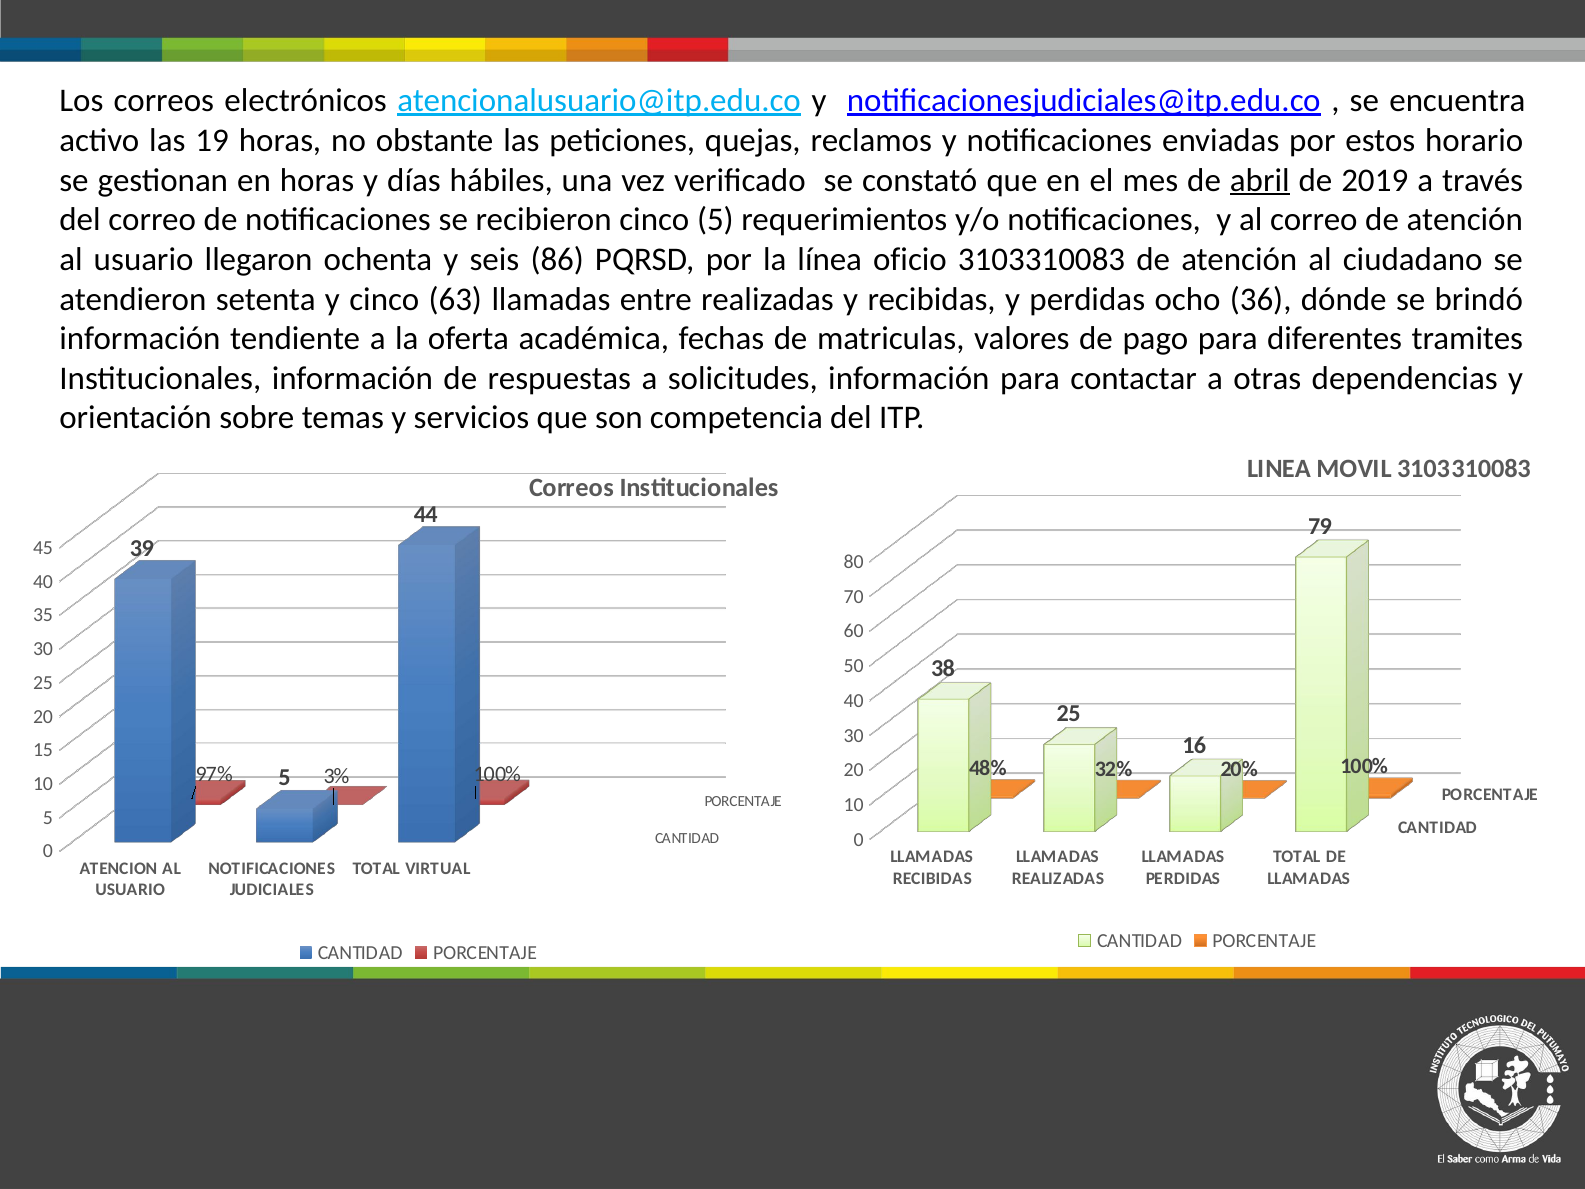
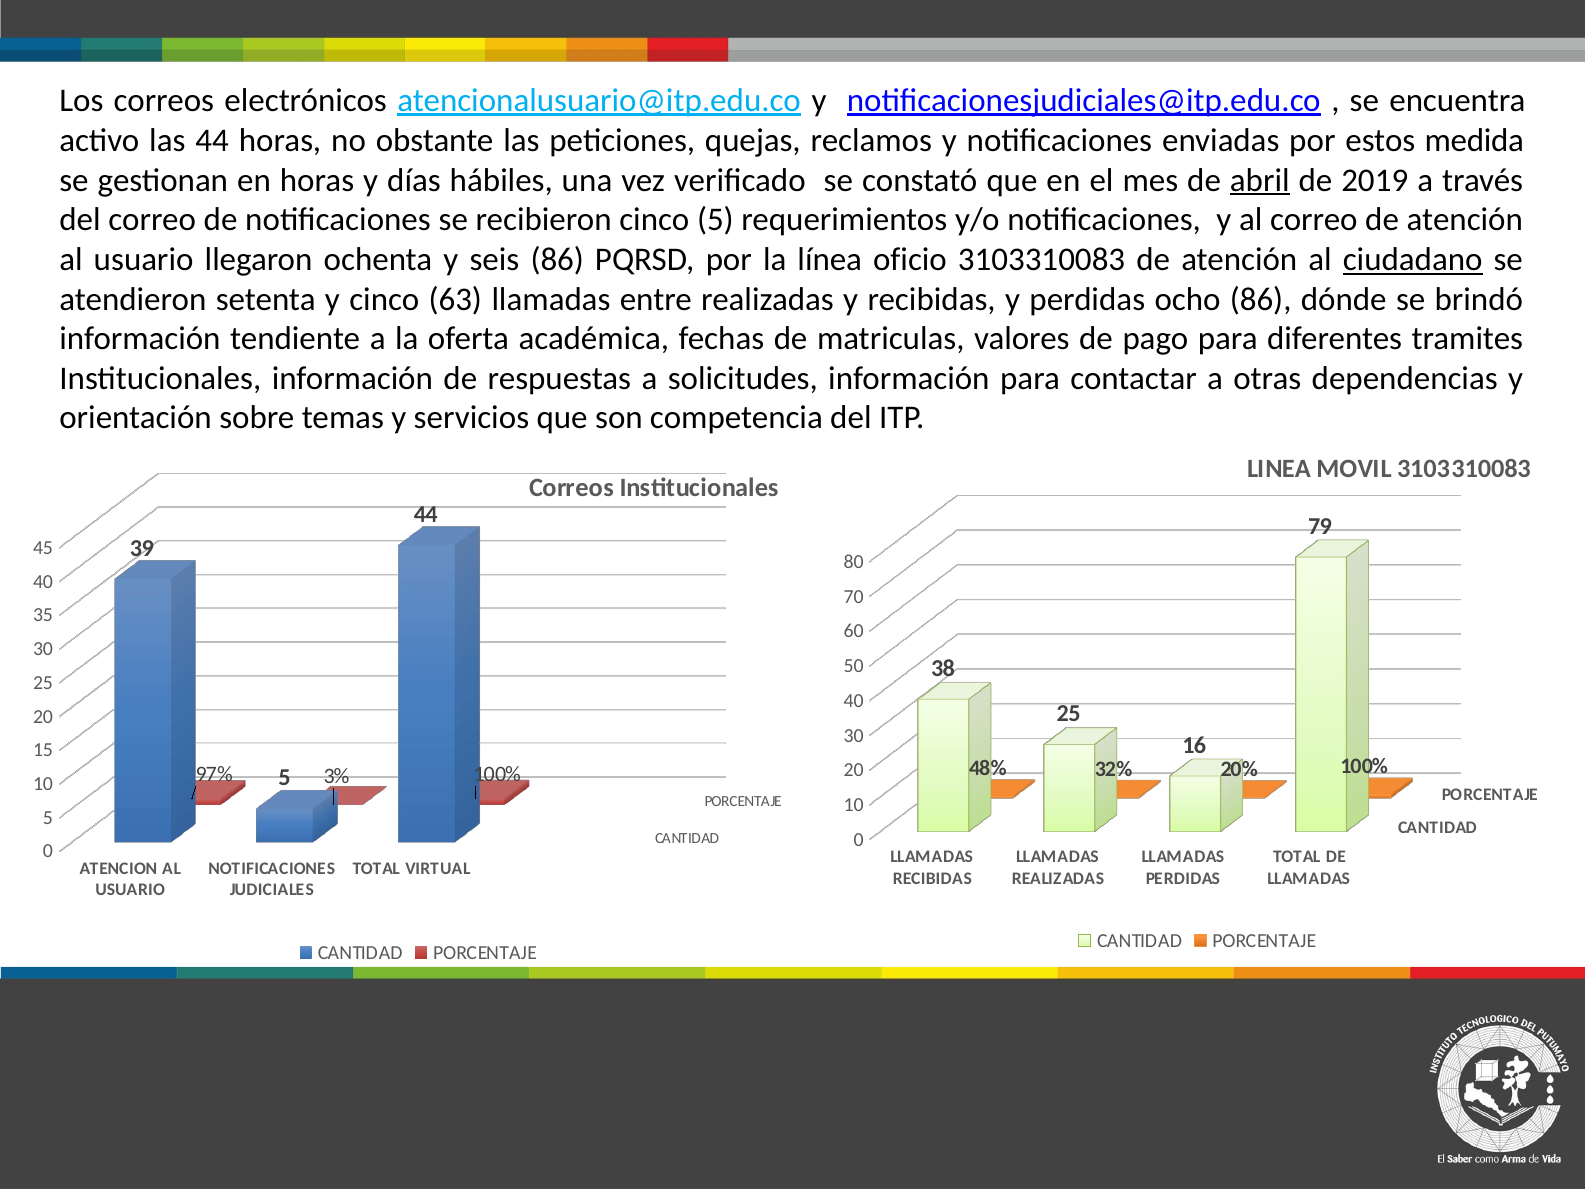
las 19: 19 -> 44 (212, 141)
horario: horario -> medida (1474, 141)
ciudadano underline: none -> present (1413, 259)
ocho 36: 36 -> 86 (1261, 299)
